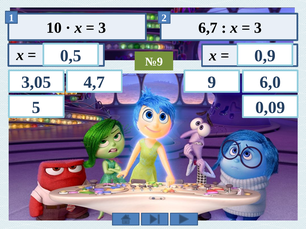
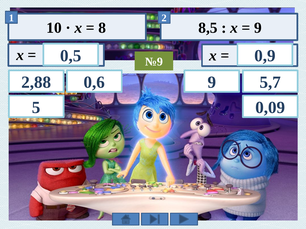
3: 3 -> 8 (102, 28)
6,7: 6,7 -> 8,5 (208, 28)
3: 3 -> 9 (258, 28)
3,05: 3,05 -> 2,88 (36, 83)
4,7: 4,7 -> 0,6 (94, 83)
6,0: 6,0 -> 5,7 (270, 83)
